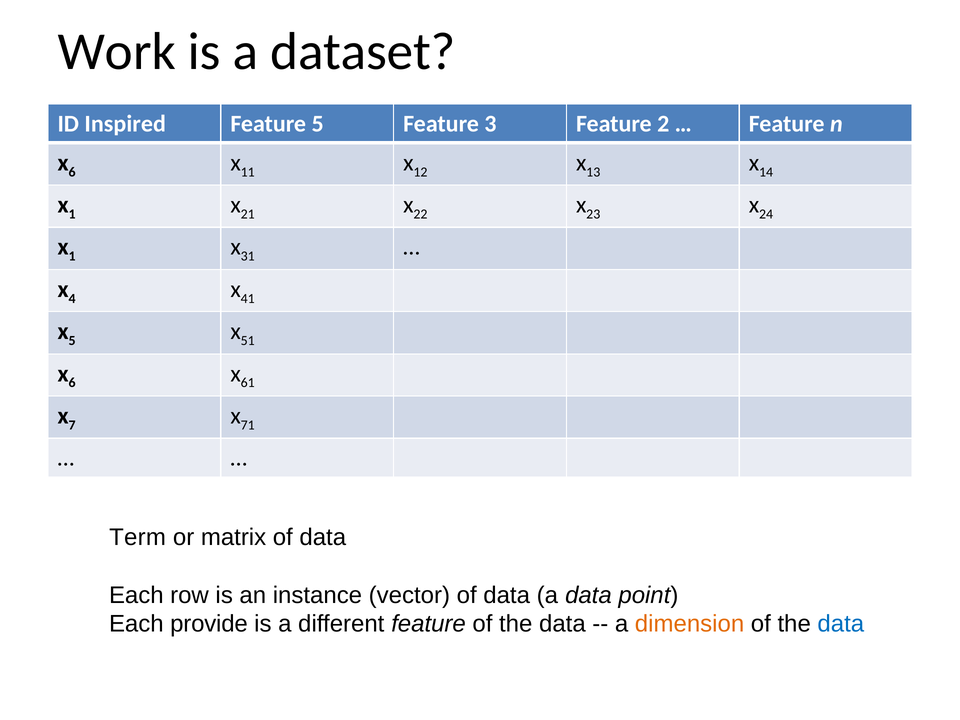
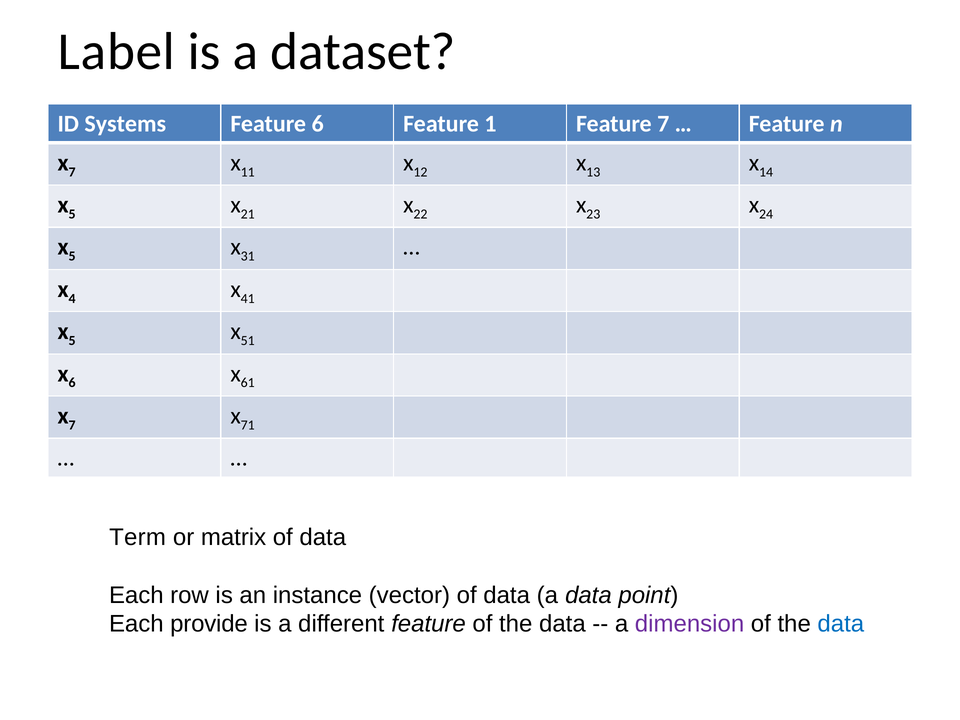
Work: Work -> Label (116, 52)
Inspired: Inspired -> Systems (125, 124)
Feature 5: 5 -> 6 (318, 124)
3: 3 -> 1 (490, 124)
Feature 2: 2 -> 7 (663, 124)
6: 6 -> 7 (72, 172)
1: 1 -> 5 (72, 214)
1: 1 -> 5 (72, 256)
dimension colour: orange -> purple (690, 624)
